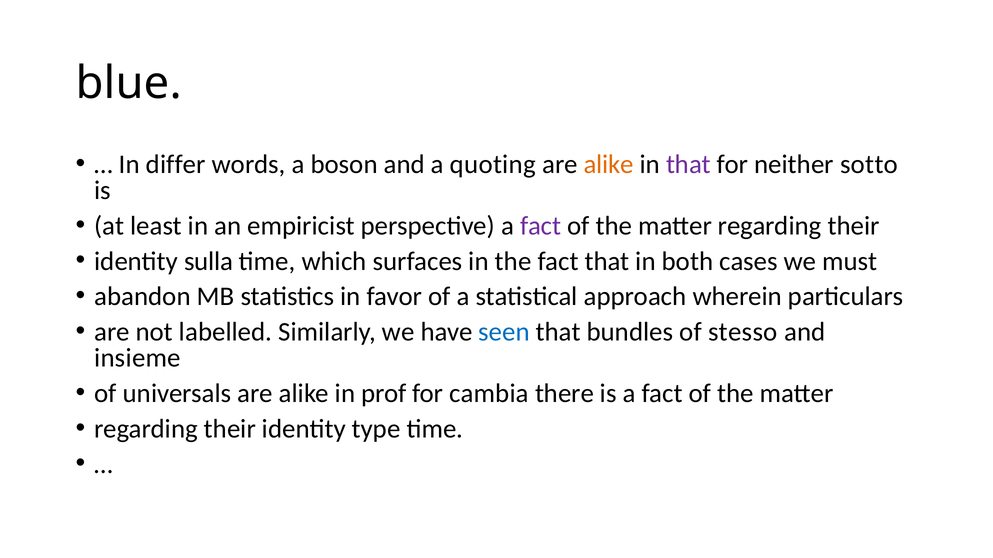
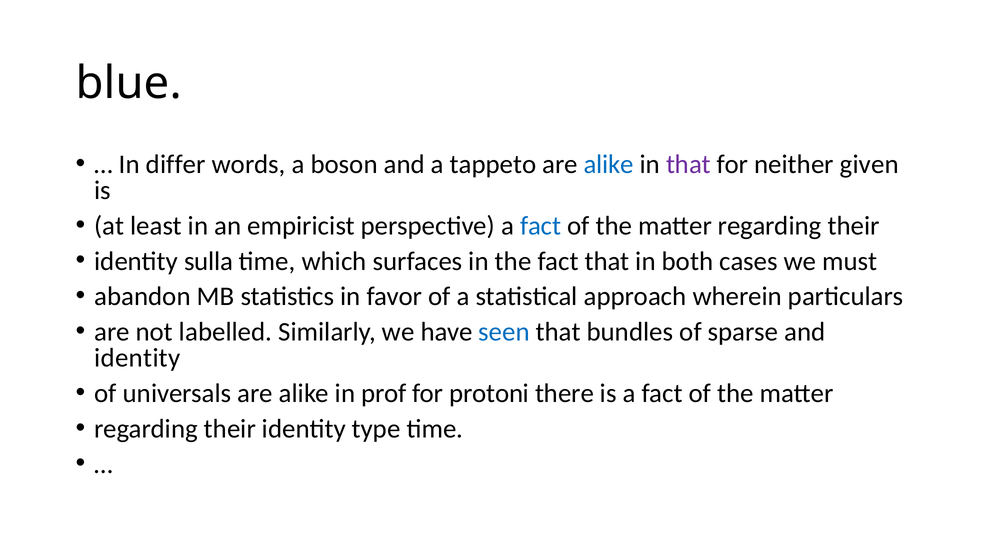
quoting: quoting -> tappeto (493, 164)
alike colour: orange -> blue (609, 164)
sotto: sotto -> given (869, 164)
fact colour: purple -> blue (541, 226)
stesso: stesso -> sparse (743, 332)
insieme: insieme -> identity (137, 358)
cambia: cambia -> protoni (489, 394)
